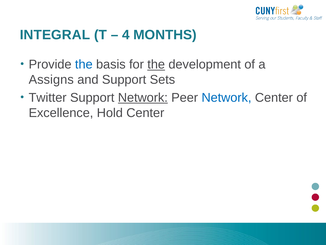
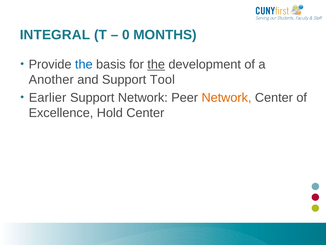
4: 4 -> 0 (126, 35)
Assigns: Assigns -> Another (51, 80)
Sets: Sets -> Tool (162, 80)
Twitter: Twitter -> Earlier (48, 97)
Network underline: present -> none (143, 97)
Network colour: blue -> orange (226, 97)
